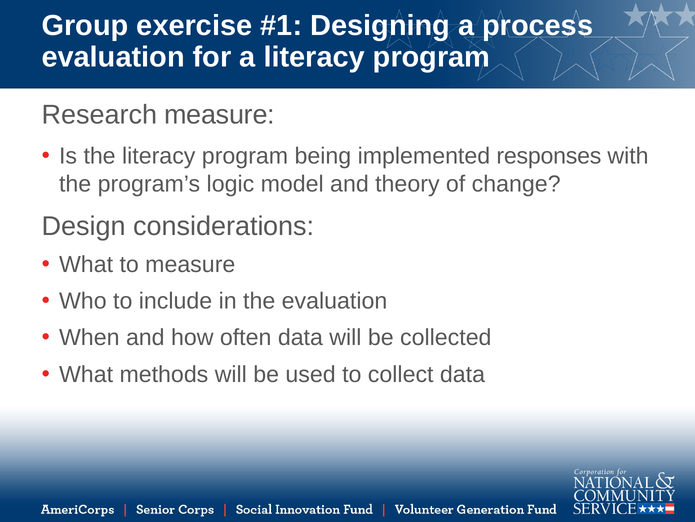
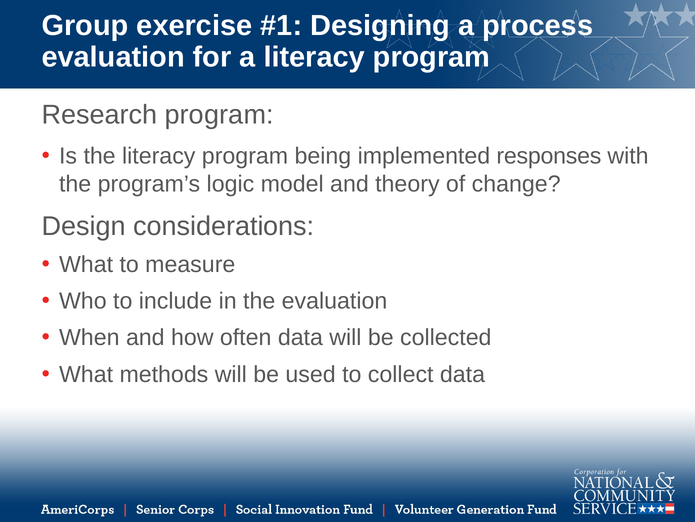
Research measure: measure -> program (219, 115)
